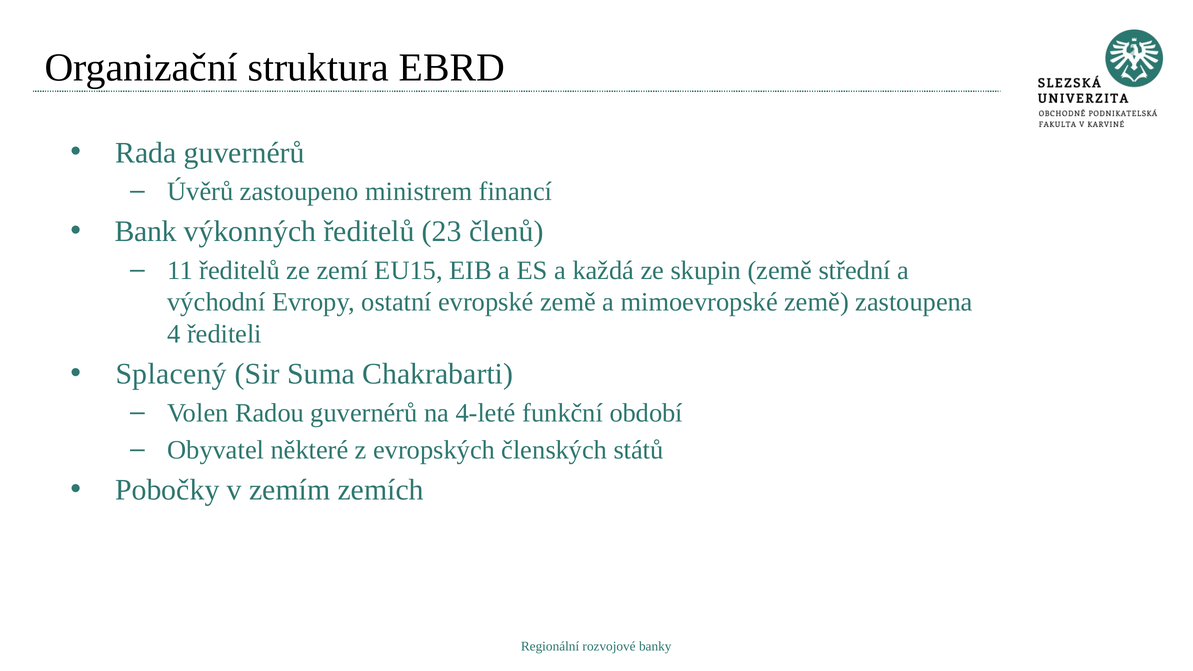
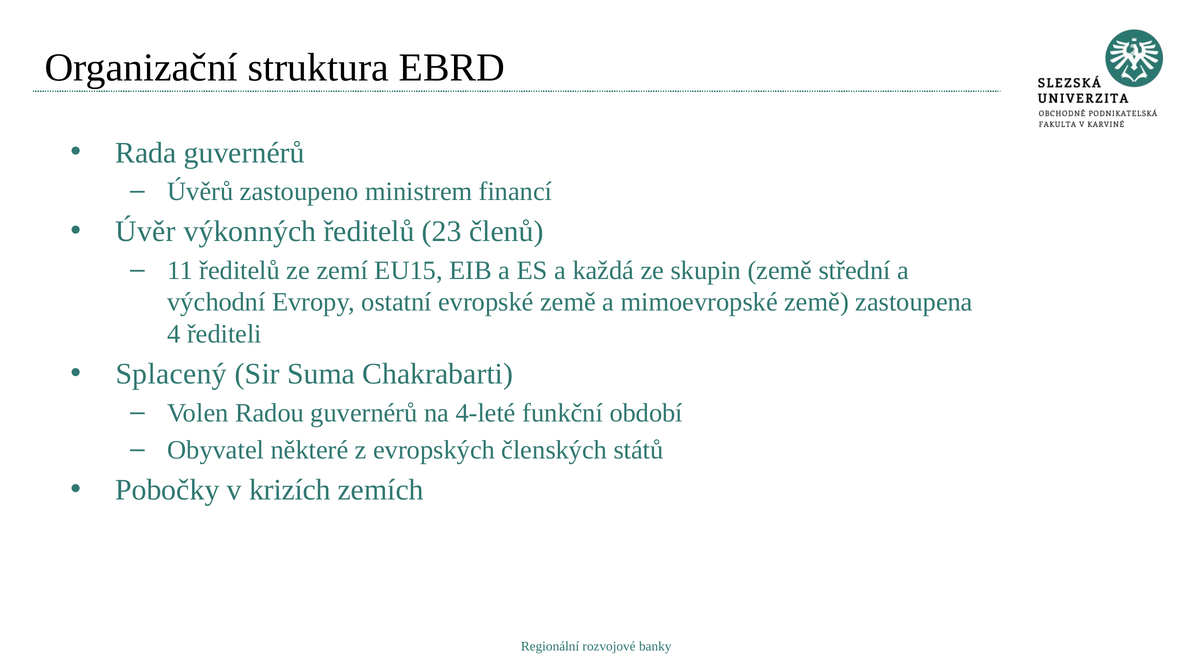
Bank: Bank -> Úvěr (146, 232)
zemím: zemím -> krizích (290, 490)
